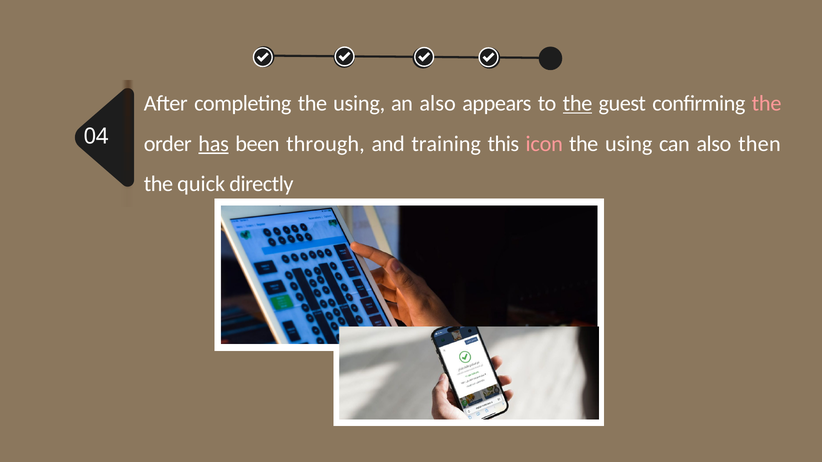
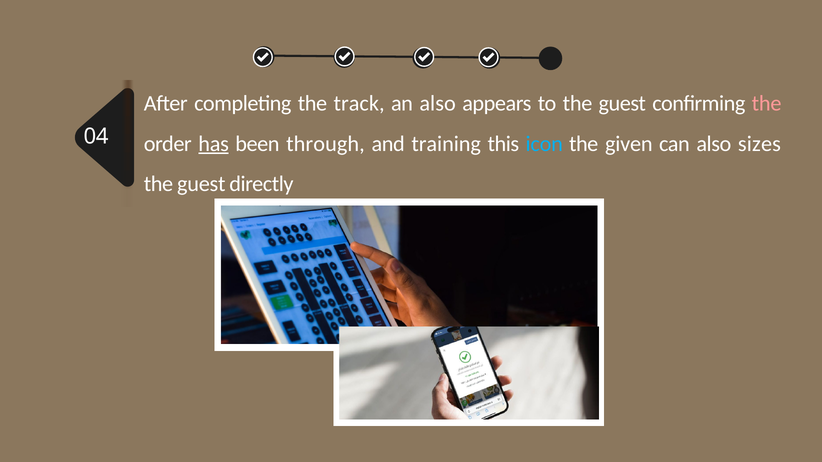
completing the using: using -> track (359, 104)
the underline: present -> none (578, 104)
icon colour: pink -> light blue (544, 144)
using: using -> given (629, 144)
then: then -> sizes (759, 144)
quick: quick -> guest (201, 184)
